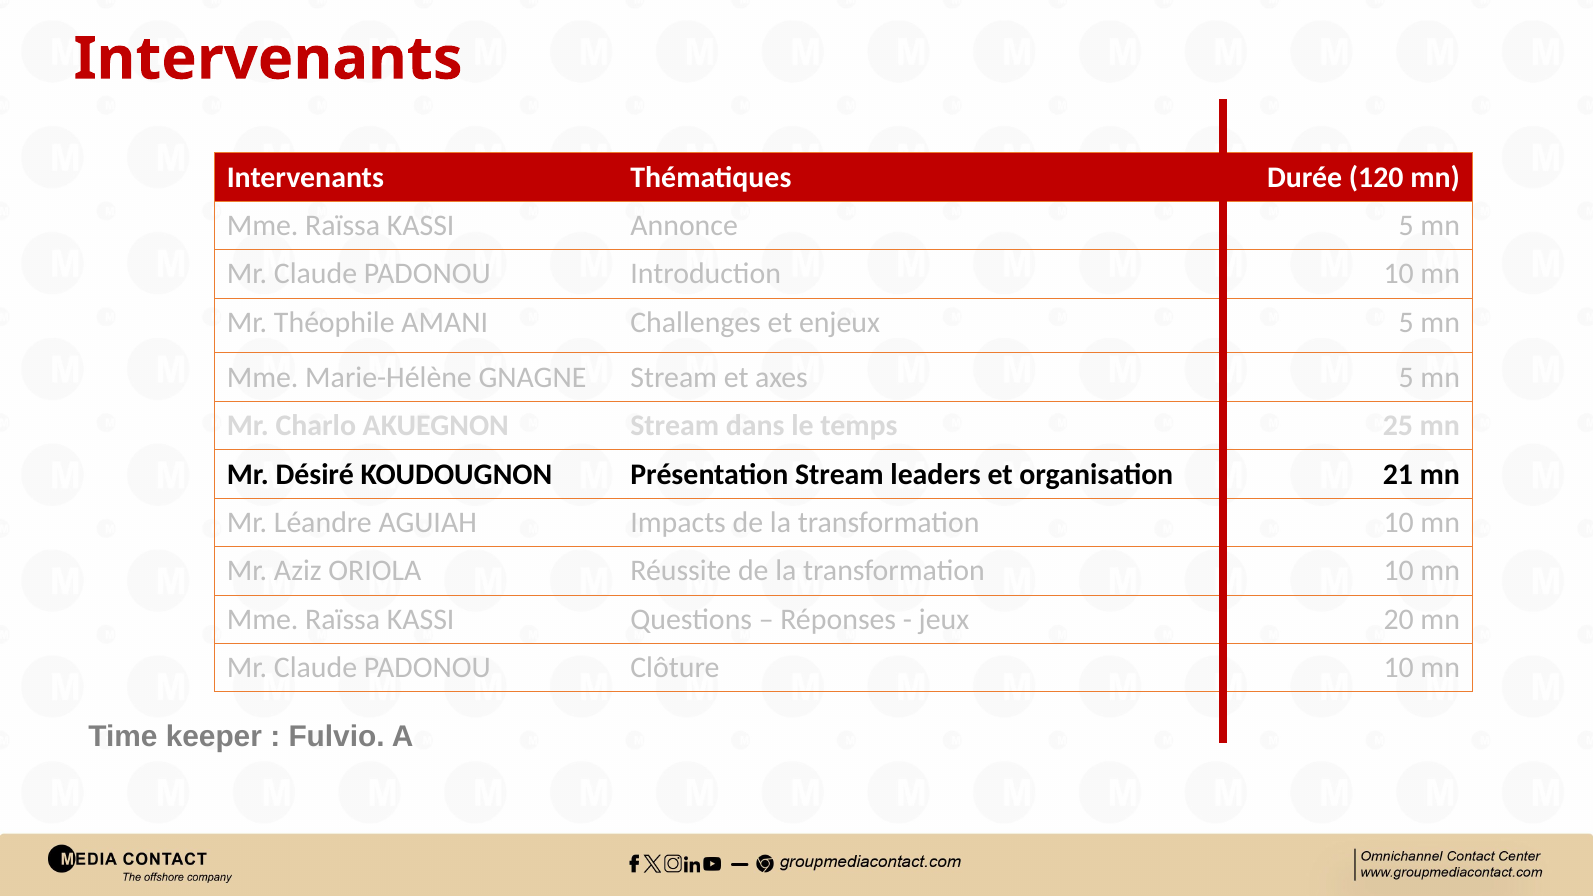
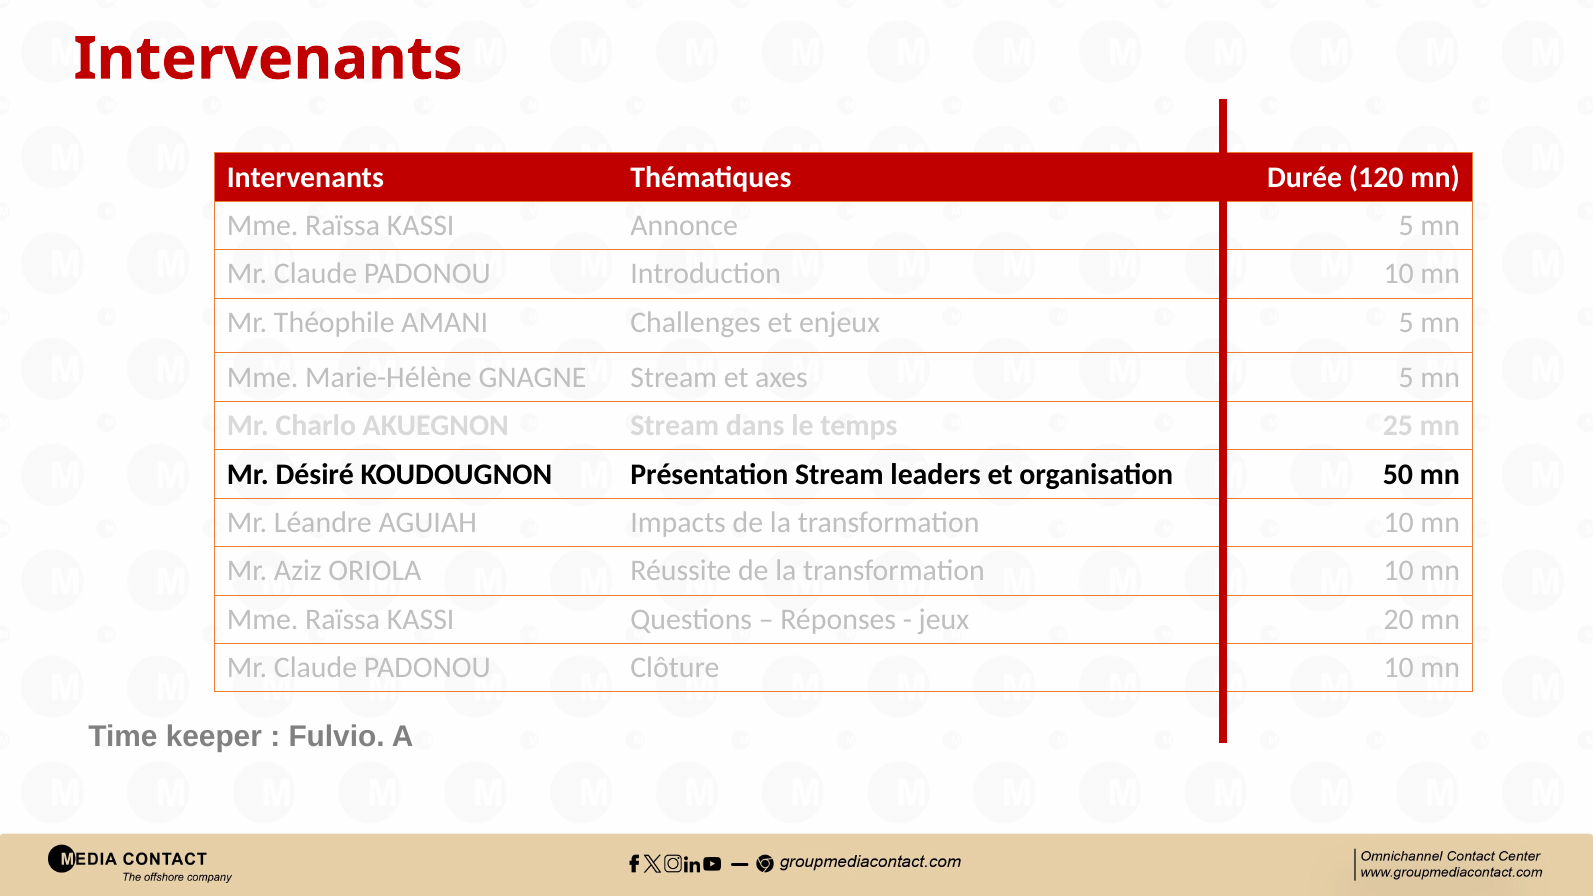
21: 21 -> 50 (1398, 474)
